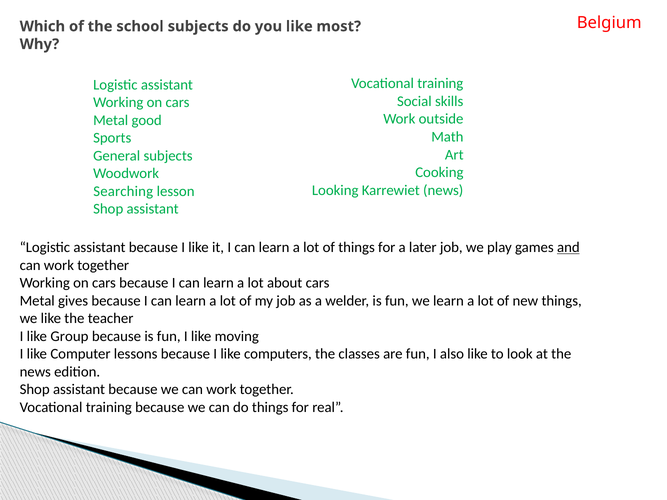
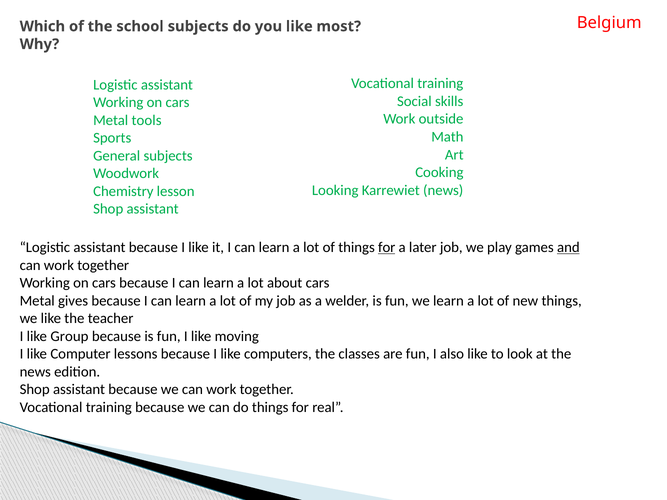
good: good -> tools (147, 120)
Searching: Searching -> Chemistry (123, 191)
for underline: none -> present (387, 248)
